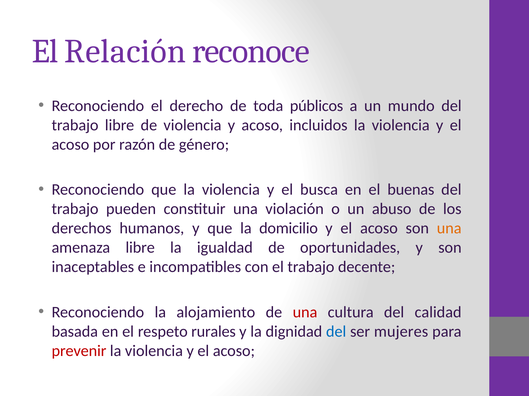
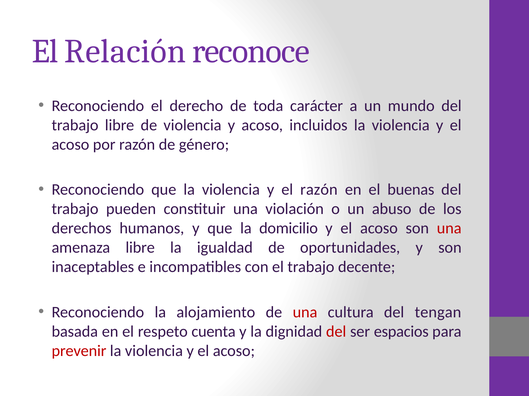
públicos: públicos -> carácter (317, 106)
el busca: busca -> razón (319, 190)
una colour: orange -> red (449, 229)
calidad: calidad -> tengan (438, 313)
rurales: rurales -> cuenta (214, 332)
del colour: blue -> red (336, 332)
mujeres: mujeres -> espacios (401, 332)
